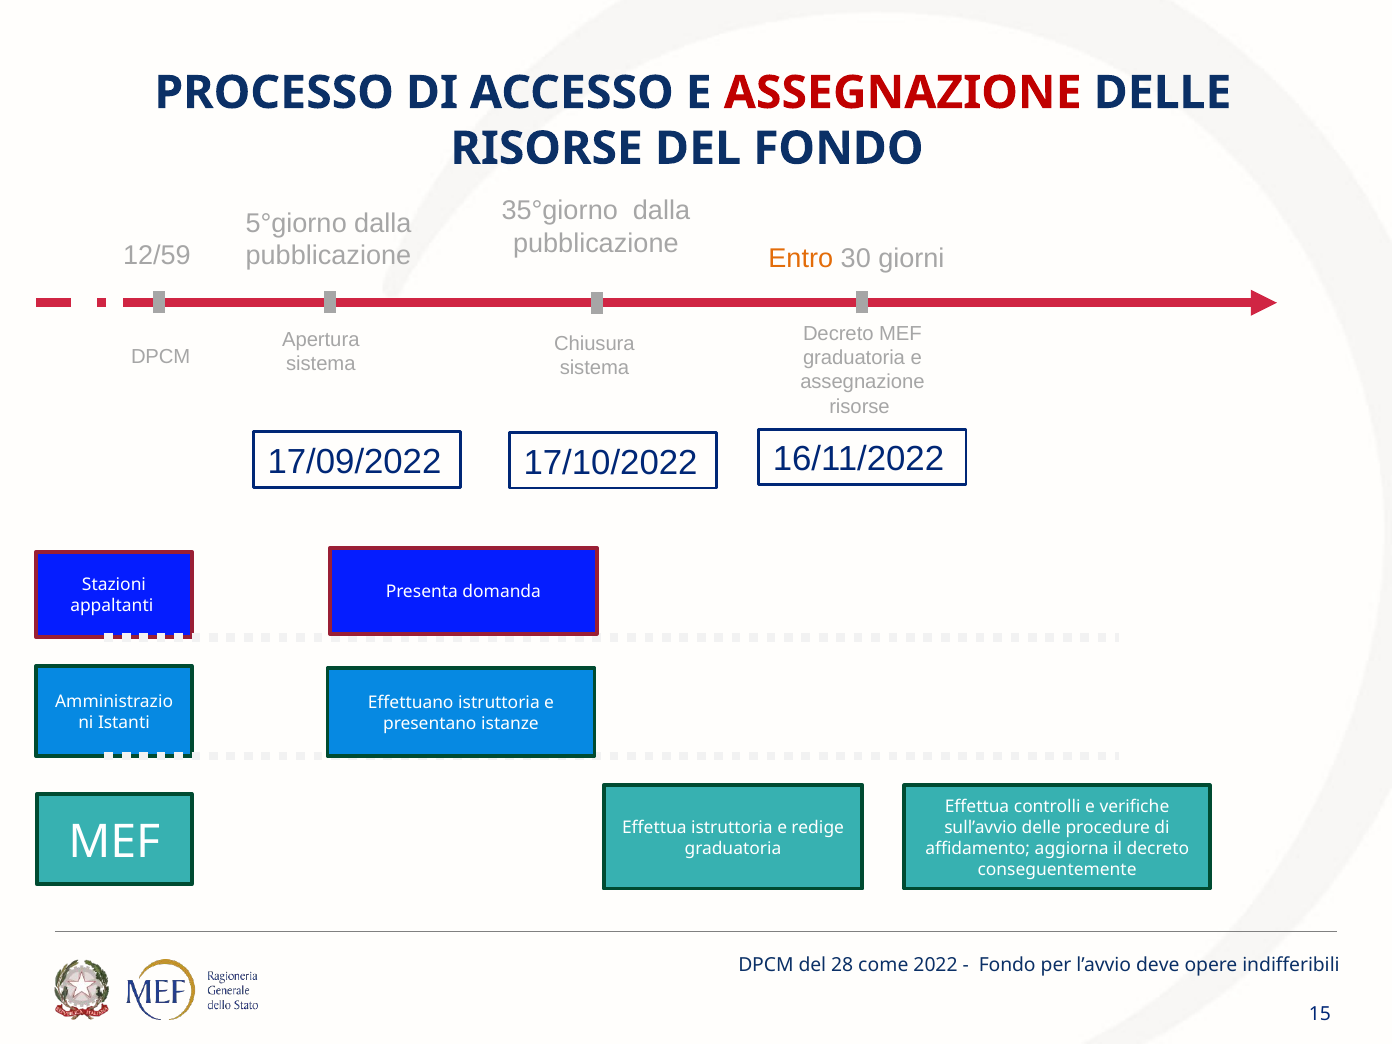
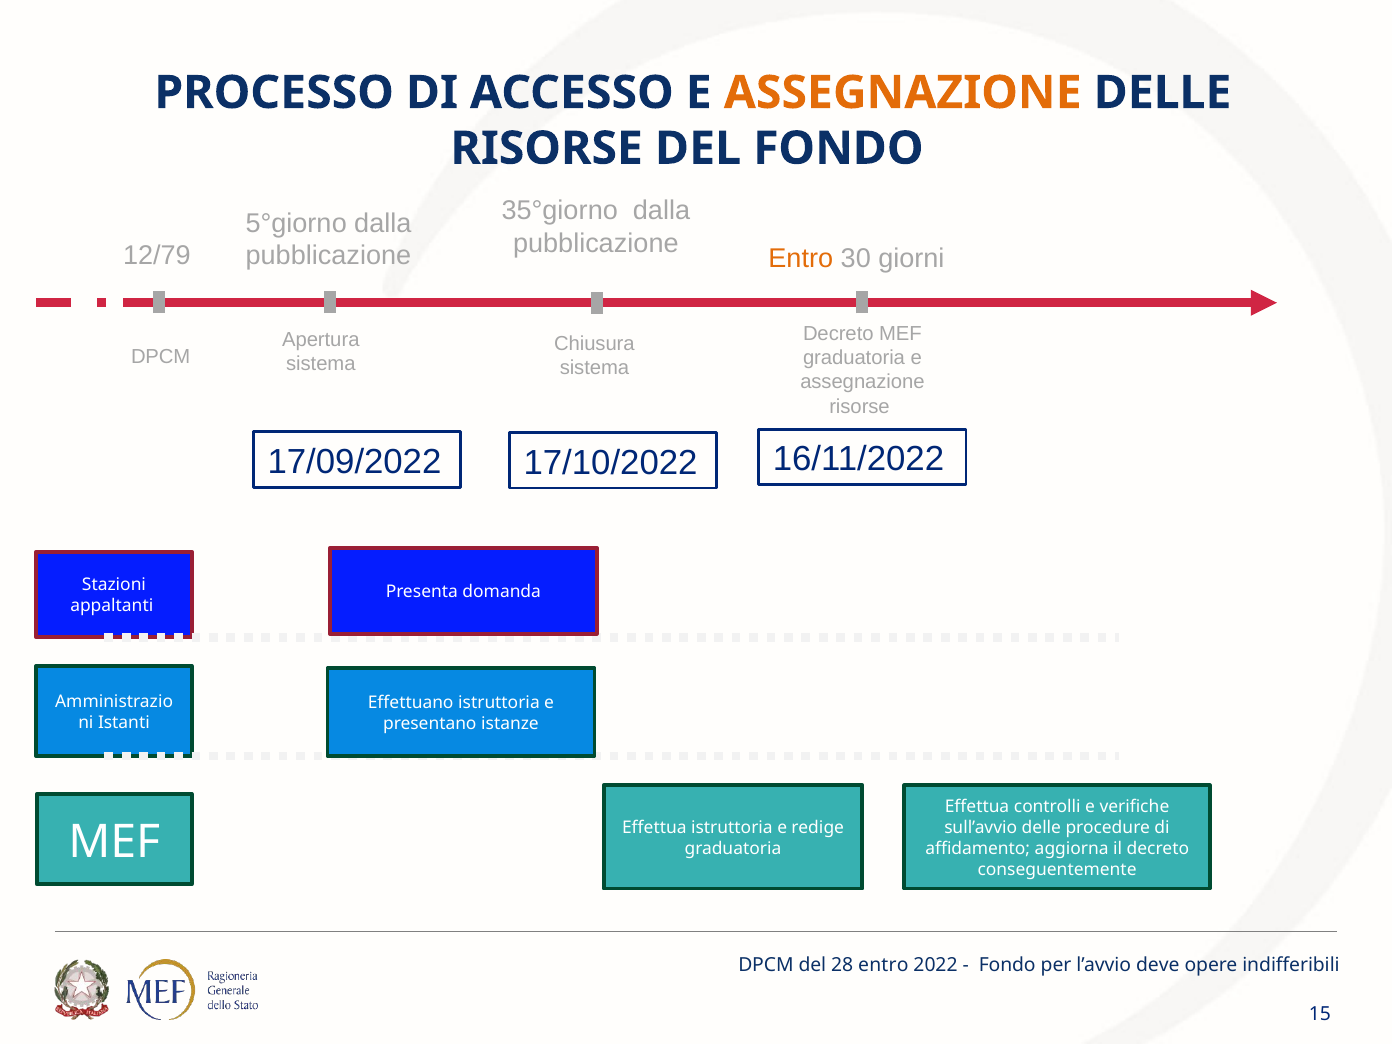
ASSEGNAZIONE colour: red -> orange (903, 93)
12/59: 12/59 -> 12/79 (157, 255)
28 come: come -> entro (883, 965)
